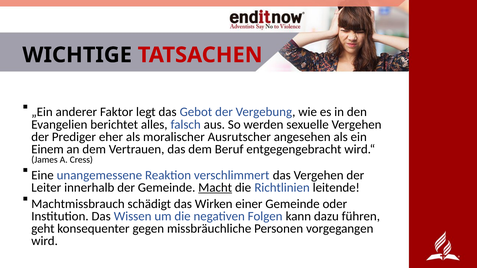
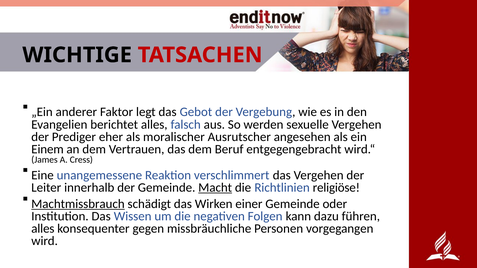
leitende: leitende -> religiöse (336, 188)
Machtmissbrauch underline: none -> present (78, 204)
geht: geht -> alles (43, 229)
